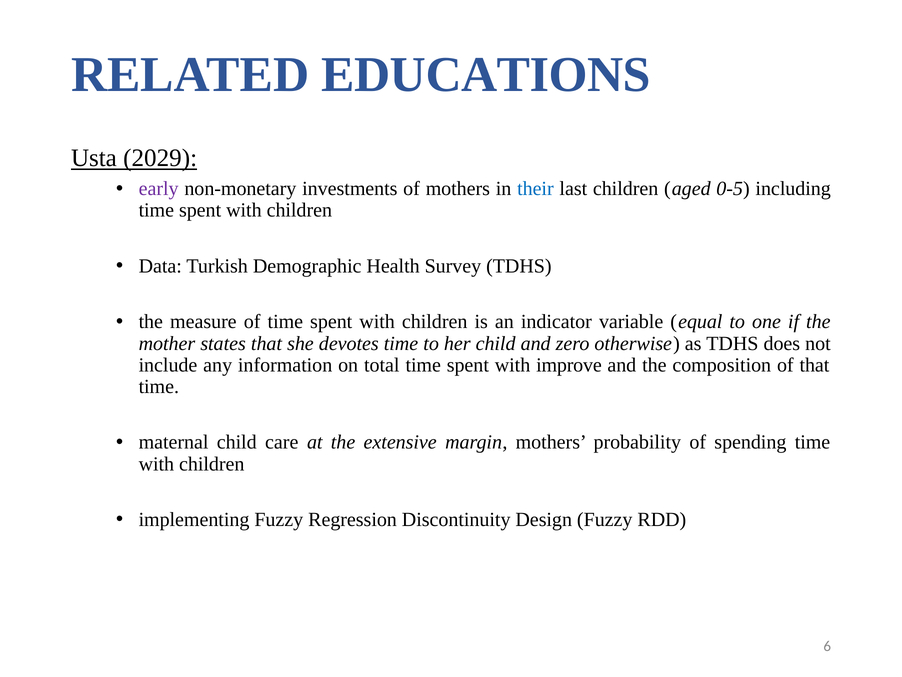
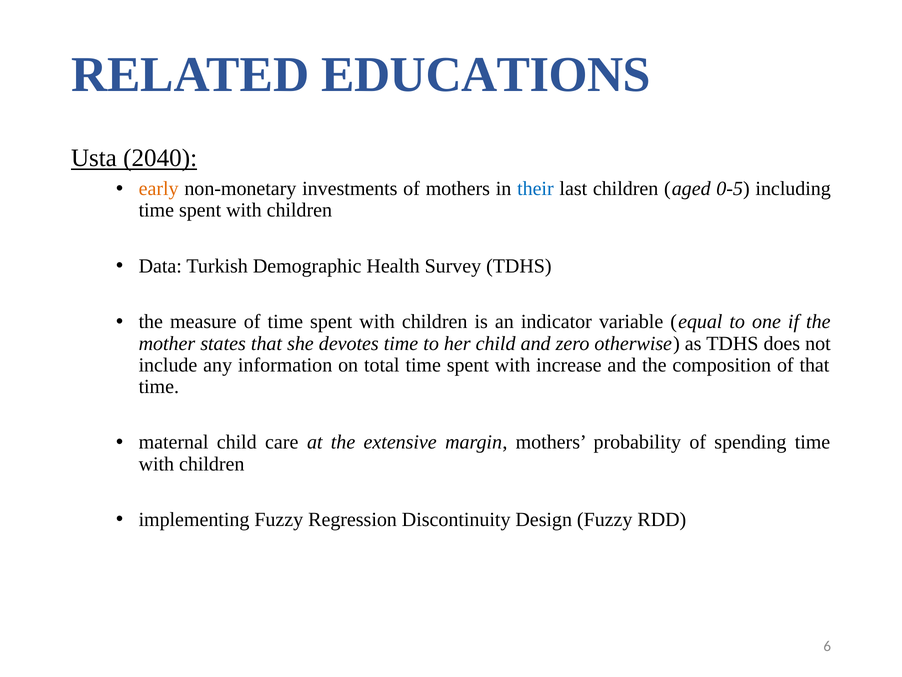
2029: 2029 -> 2040 (160, 158)
early colour: purple -> orange (159, 189)
improve: improve -> increase (569, 365)
